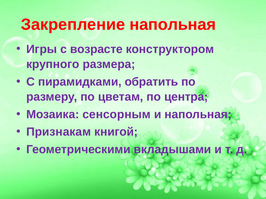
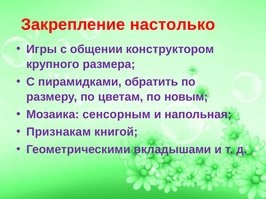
Закрепление напольная: напольная -> настолько (173, 25)
возрасте: возрасте -> общении (96, 49)
центра: центра -> новым (186, 97)
